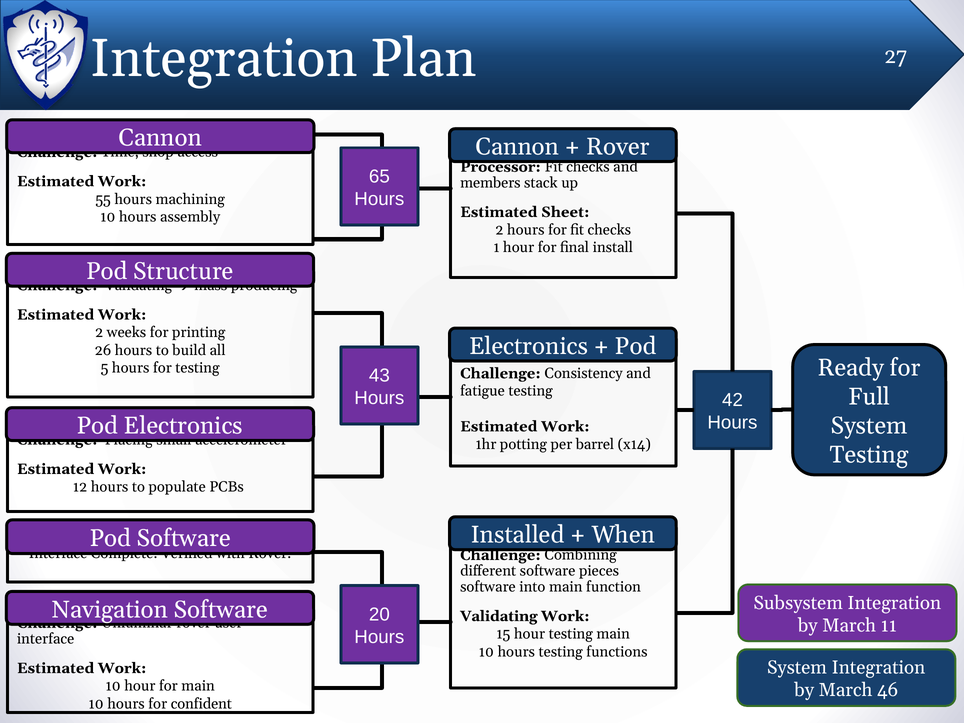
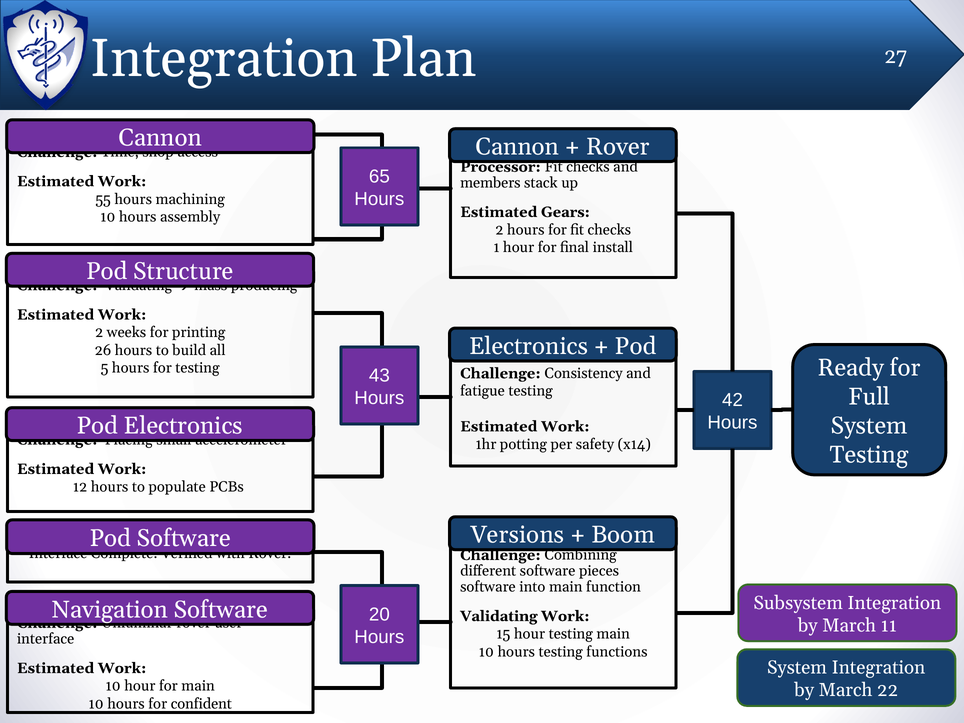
Sheet: Sheet -> Gears (565, 212)
barrel: barrel -> safety (595, 444)
Installed: Installed -> Versions (517, 535)
When: When -> Boom (623, 535)
46: 46 -> 22 (888, 690)
